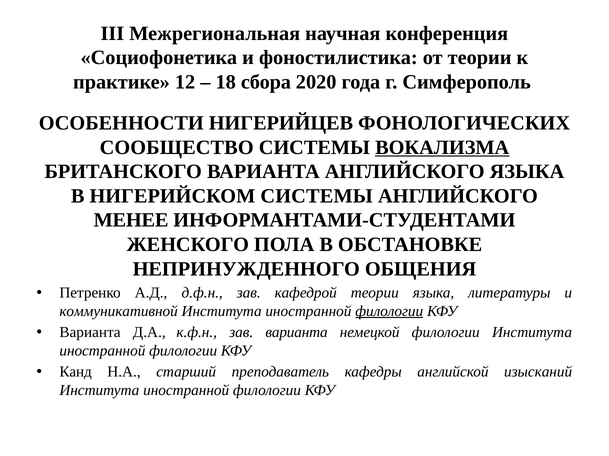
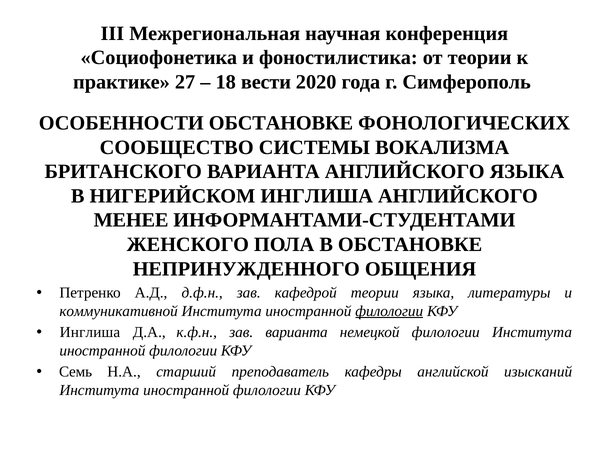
12: 12 -> 27 (185, 82)
сбора: сбора -> вести (266, 82)
ОСОБЕННОСТИ НИГЕРИЙЦЕВ: НИГЕРИЙЦЕВ -> ОБСТАНОВКЕ (281, 123)
ВОКАЛИЗМА underline: present -> none (442, 148)
НИГЕРИЙСКОМ СИСТЕМЫ: СИСТЕМЫ -> ИНГЛИША (317, 196)
Варианта: Варианта -> Инглиша (90, 333)
Канд: Канд -> Семь (76, 373)
